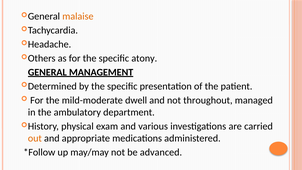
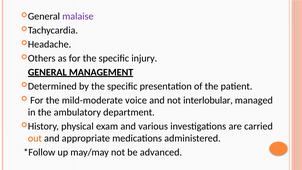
malaise colour: orange -> purple (78, 16)
atony: atony -> injury (144, 58)
dwell: dwell -> voice (136, 100)
throughout: throughout -> interlobular (208, 100)
